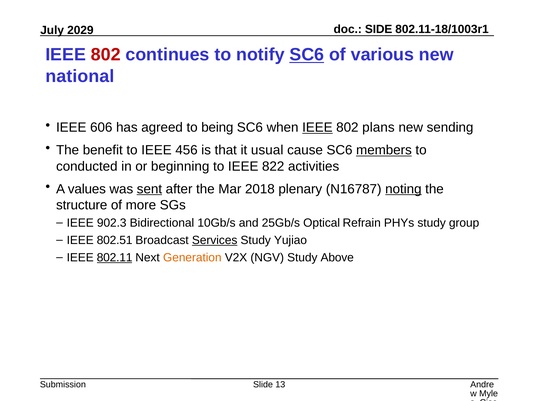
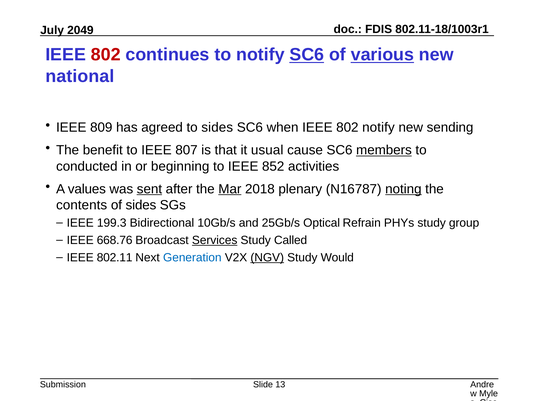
SIDE: SIDE -> FDIS (379, 29)
2029: 2029 -> 2049 (80, 30)
various underline: none -> present (382, 55)
606: 606 -> 809 (101, 127)
to being: being -> sides (217, 127)
IEEE underline: present -> none (317, 127)
802 plans: plans -> notify (378, 127)
456: 456 -> 807 (187, 150)
822: 822 -> 852 (273, 166)
Mar underline: none -> present (230, 189)
structure: structure -> contents (82, 205)
of more: more -> sides (141, 205)
902.3: 902.3 -> 199.3 (112, 223)
802.51: 802.51 -> 668.76 (115, 240)
Yujiao: Yujiao -> Called (291, 240)
802.11 underline: present -> none (115, 257)
Generation colour: orange -> blue (192, 257)
NGV underline: none -> present (267, 257)
Above: Above -> Would (337, 257)
